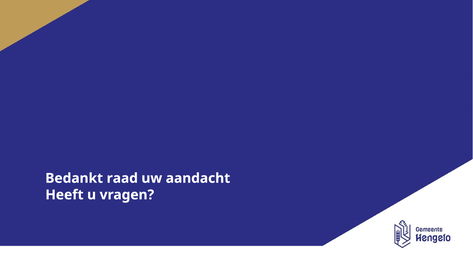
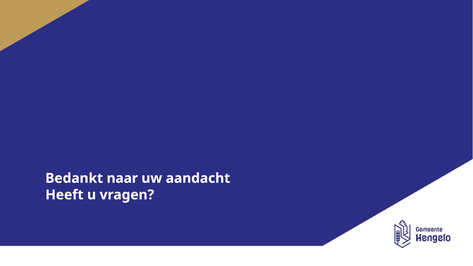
raad: raad -> naar (122, 178)
